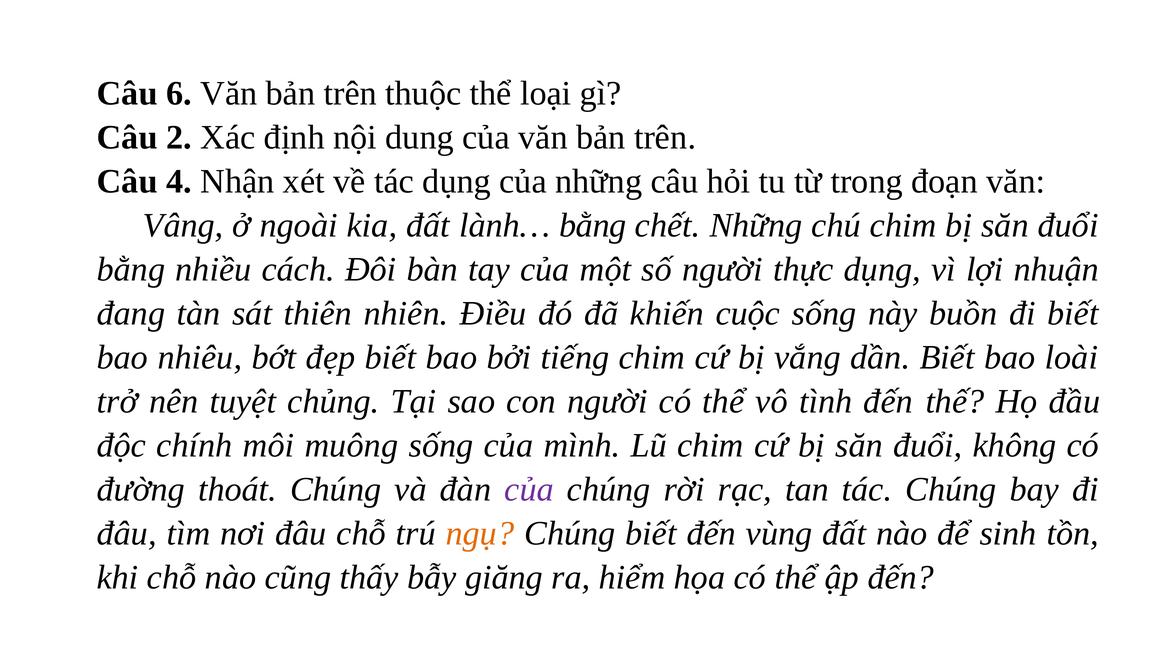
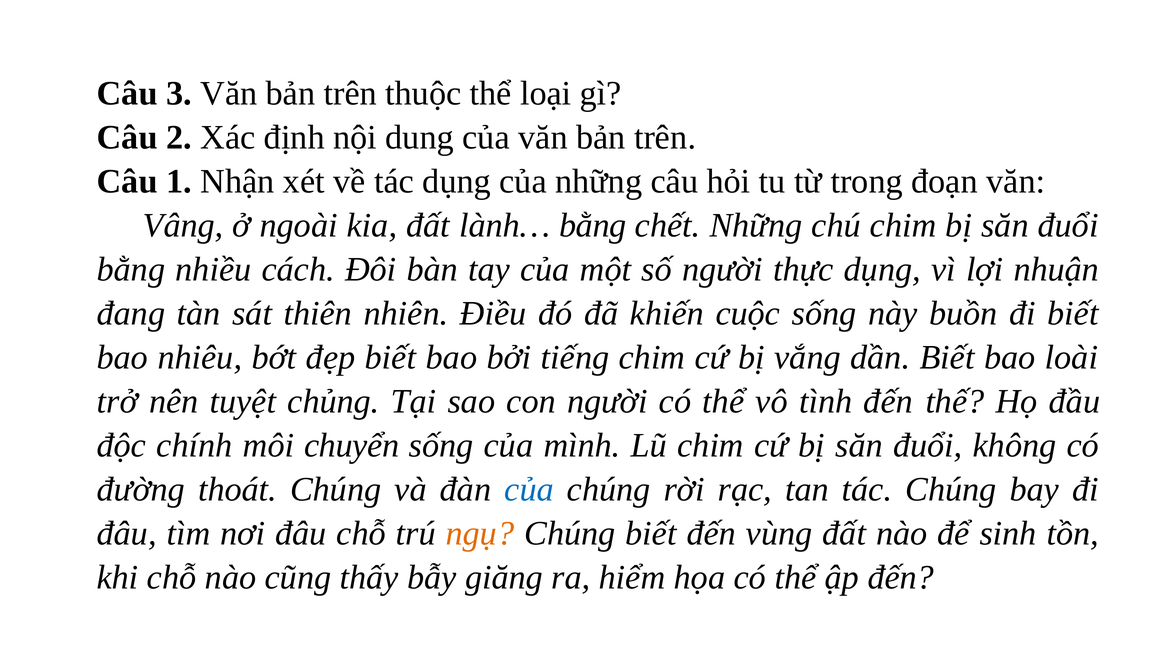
6: 6 -> 3 (179, 93)
4: 4 -> 1 (179, 181)
muông: muông -> chuyển (352, 446)
của colour: purple -> blue (529, 490)
